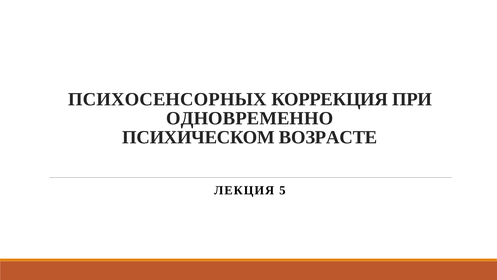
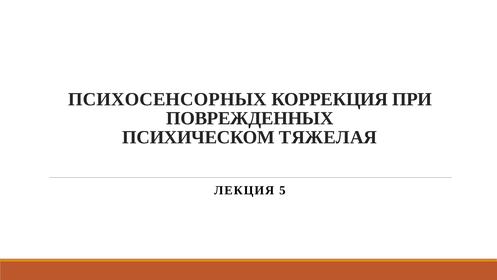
ОДНОВРЕМЕННО: ОДНОВРЕМЕННО -> ПОВРЕЖДЕННЫХ (250, 118)
ВОЗРАСТЕ: ВОЗРАСТЕ -> ТЯЖЕЛАЯ (328, 137)
